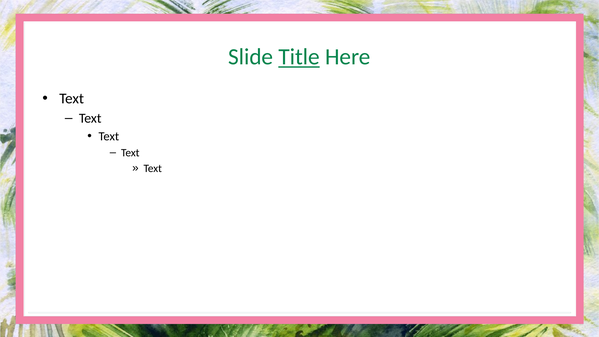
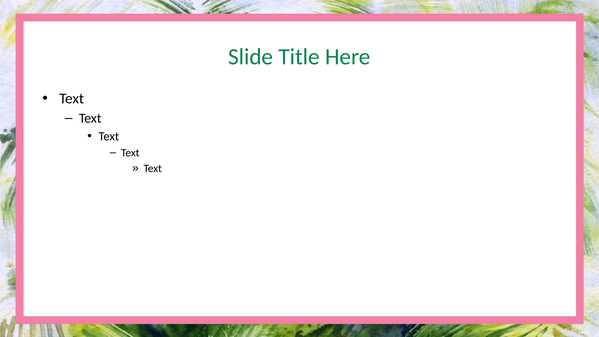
Title underline: present -> none (299, 57)
